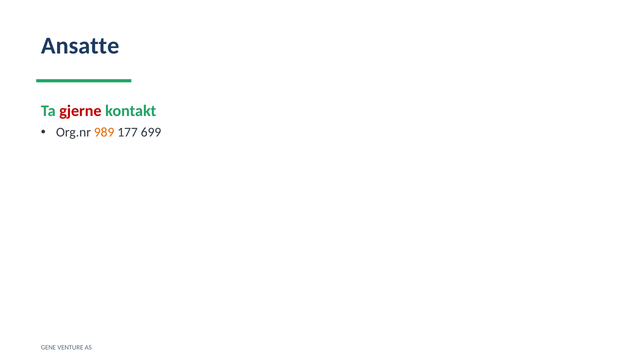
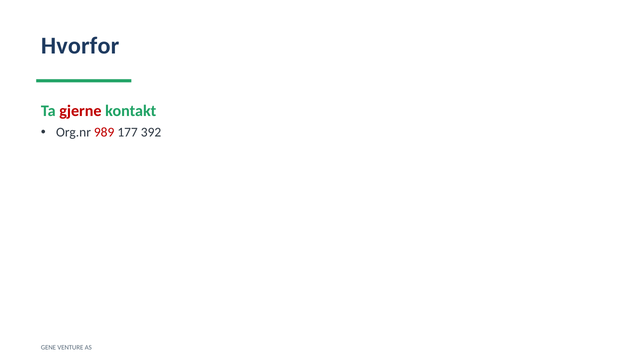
Ansatte: Ansatte -> Hvorfor (80, 46)
989 colour: orange -> red (104, 132)
699: 699 -> 392 (151, 132)
